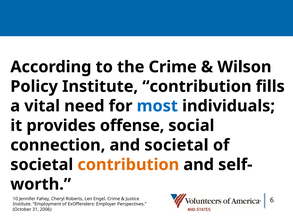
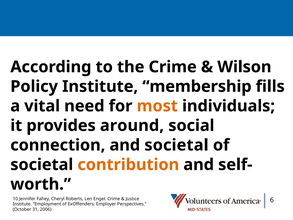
Institute contribution: contribution -> membership (197, 86)
most colour: blue -> orange (157, 106)
offense: offense -> around (132, 125)
